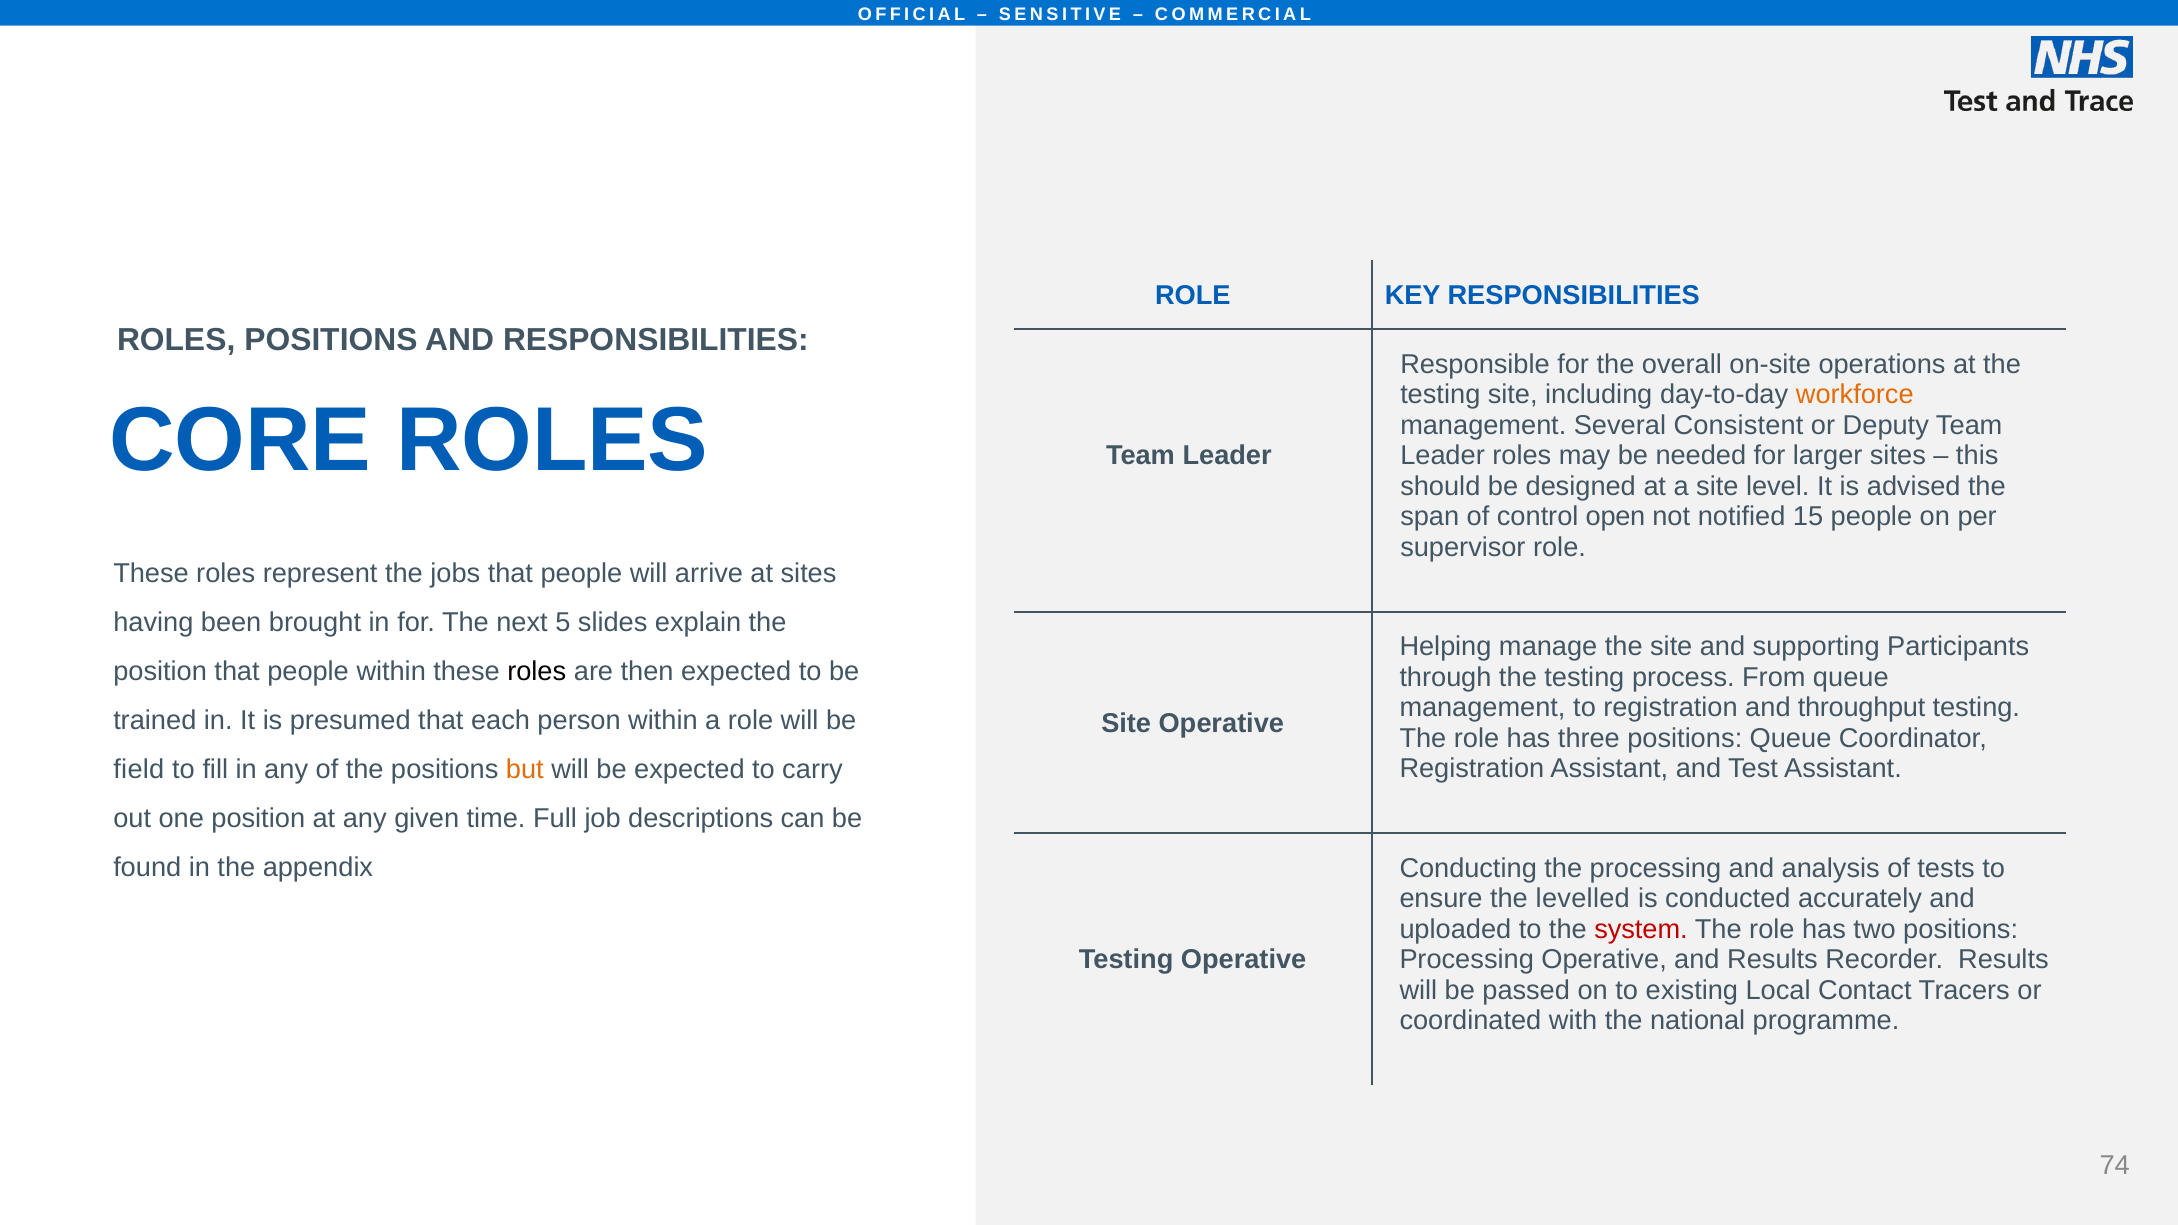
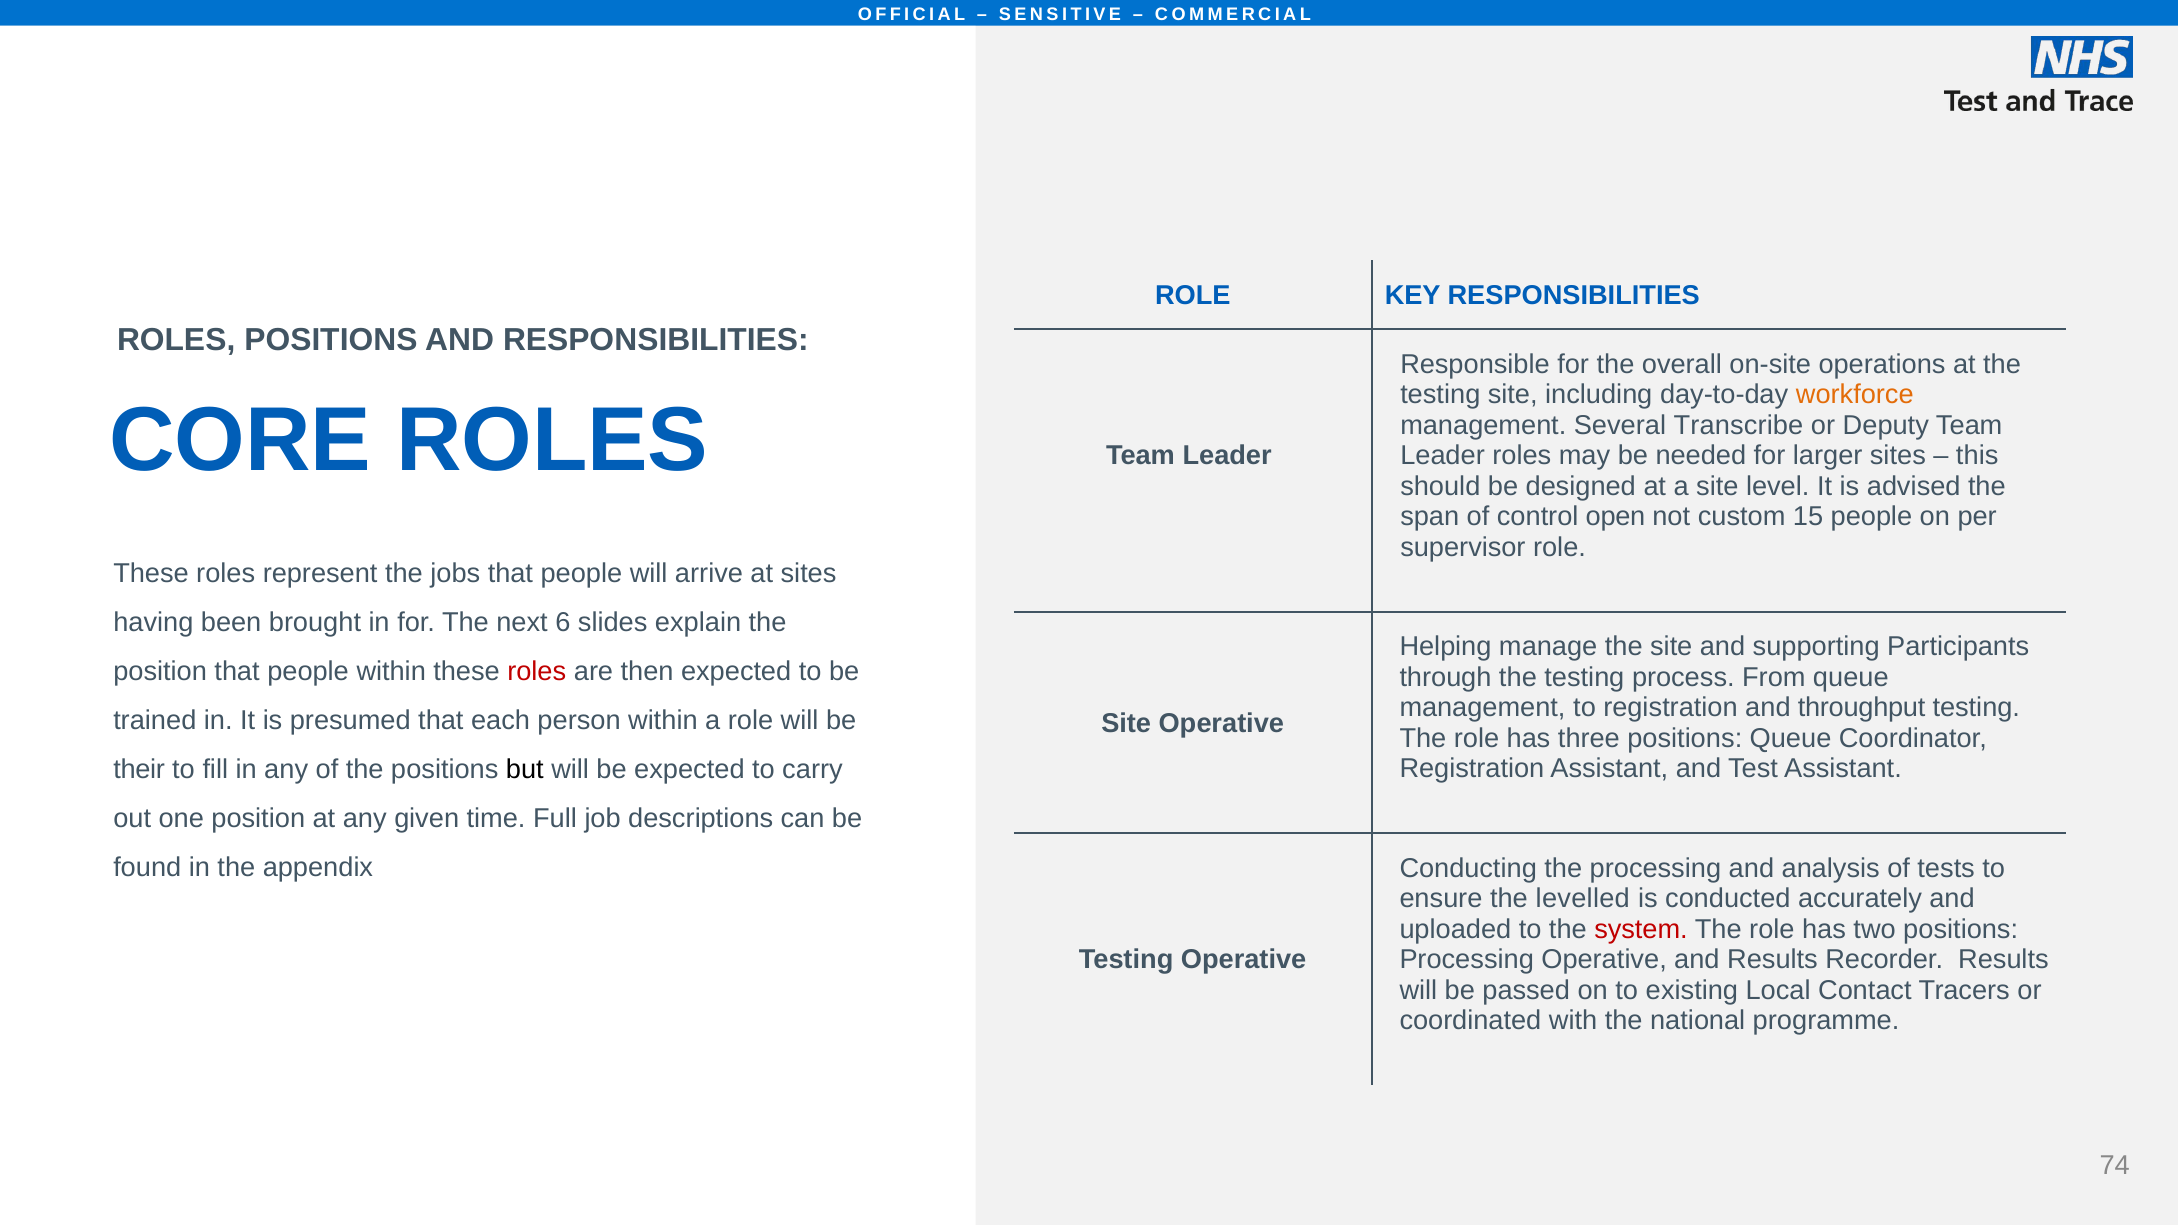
Consistent: Consistent -> Transcribe (1739, 426)
notified: notified -> custom (1742, 517)
5: 5 -> 6 (563, 622)
roles colour: black -> red (537, 671)
field: field -> their (139, 769)
but colour: orange -> black (525, 769)
